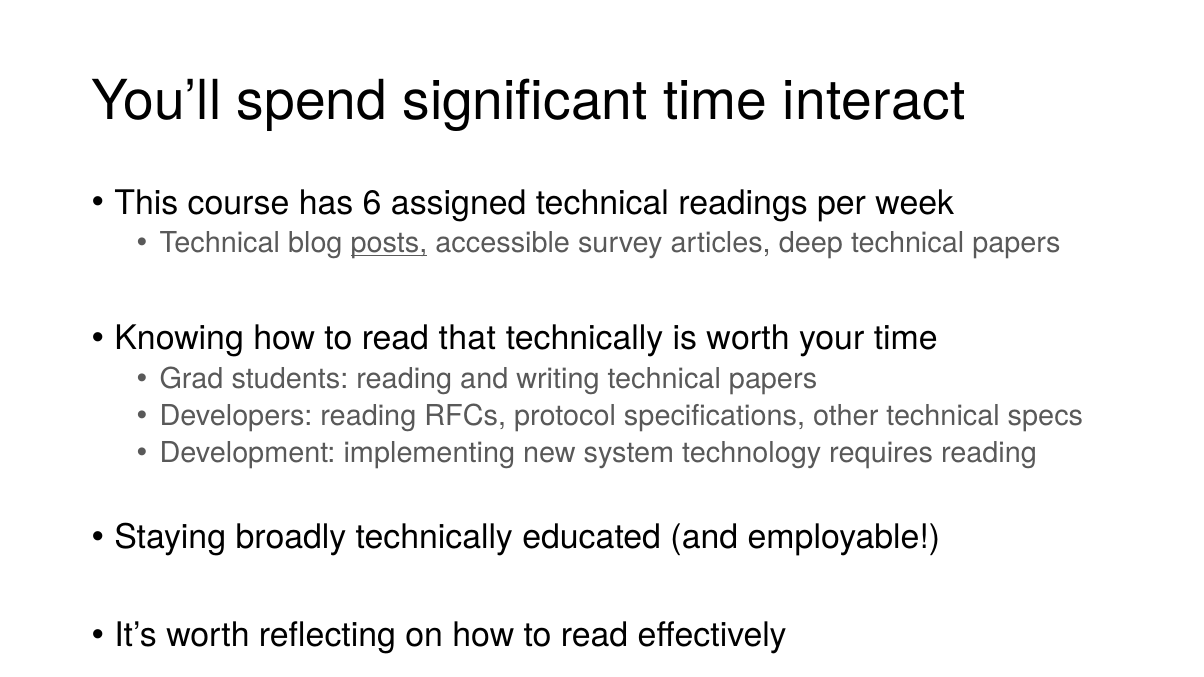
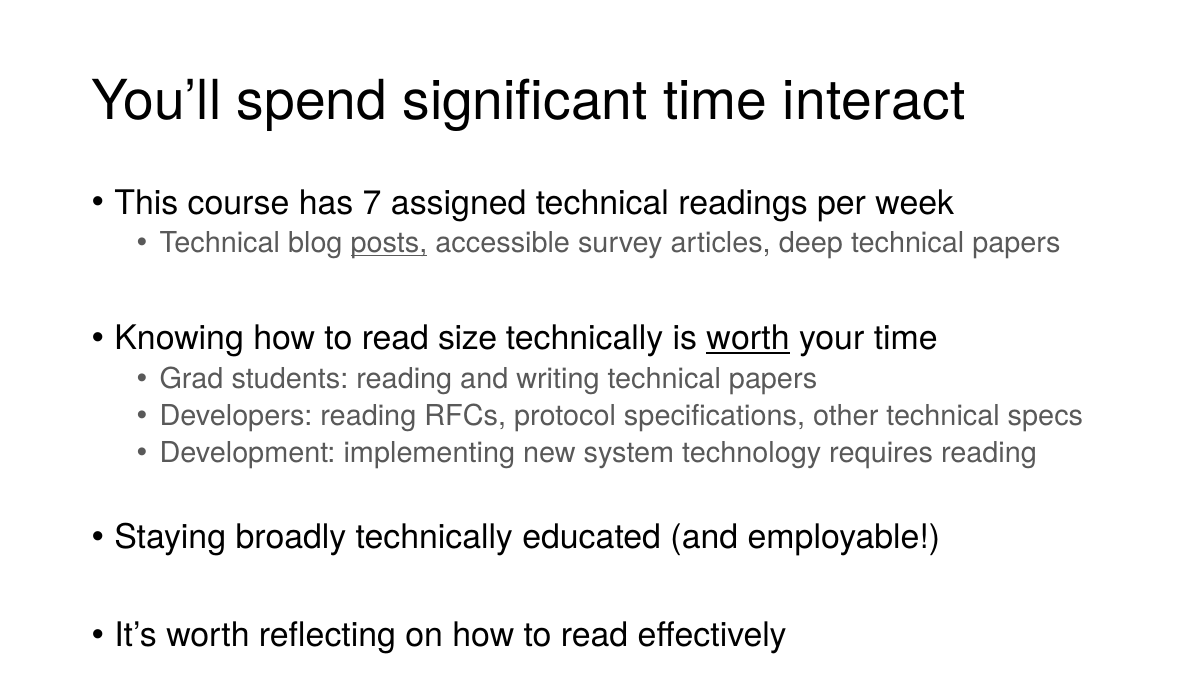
6: 6 -> 7 (372, 203)
that: that -> size (468, 339)
worth underline: none -> present (748, 339)
